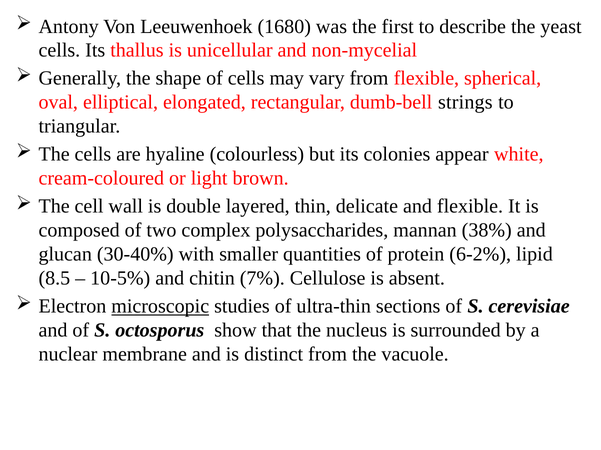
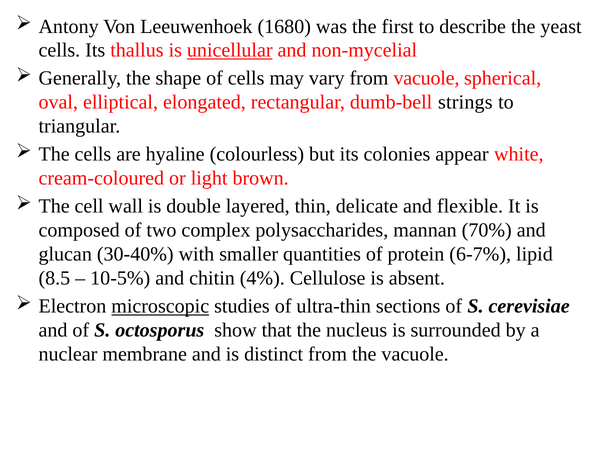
unicellular underline: none -> present (230, 50)
from flexible: flexible -> vacuole (426, 79)
38%: 38% -> 70% (487, 231)
6-2%: 6-2% -> 6-7% (480, 255)
7%: 7% -> 4% (262, 279)
